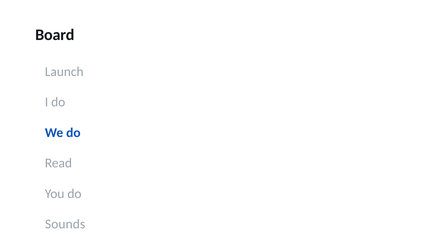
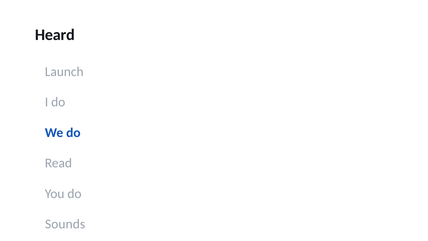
Board: Board -> Heard (55, 35)
